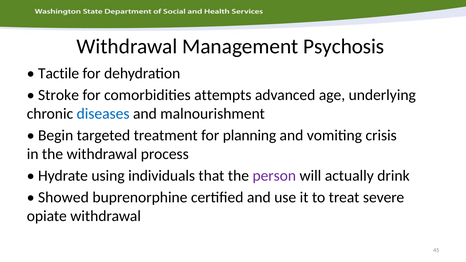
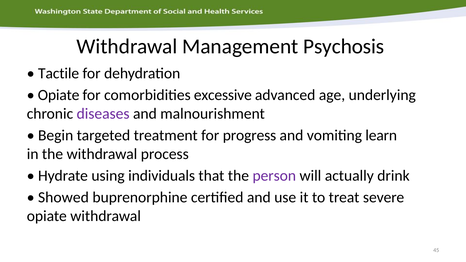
Stroke: Stroke -> Opiate (59, 95)
attempts: attempts -> excessive (223, 95)
diseases colour: blue -> purple (103, 114)
planning: planning -> progress (249, 135)
crisis: crisis -> learn (381, 135)
